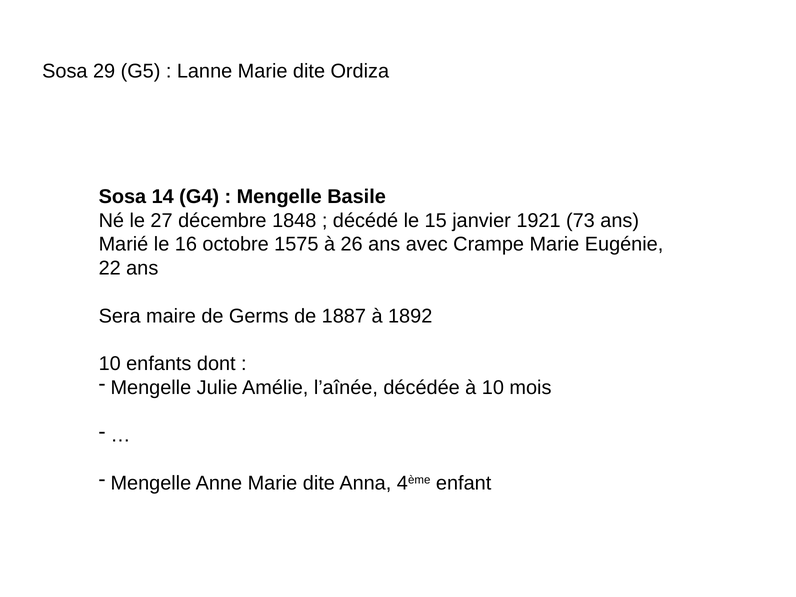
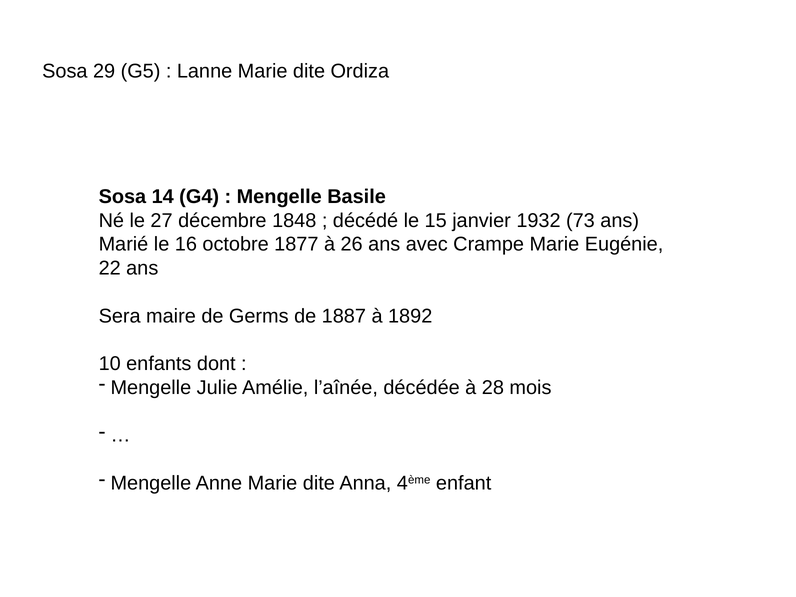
1921: 1921 -> 1932 (538, 221)
1575: 1575 -> 1877 (296, 244)
à 10: 10 -> 28 (493, 388)
